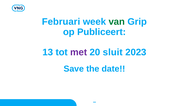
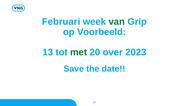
Publiceert: Publiceert -> Voorbeeld (102, 32)
met colour: purple -> green (79, 52)
sluit: sluit -> over (113, 52)
